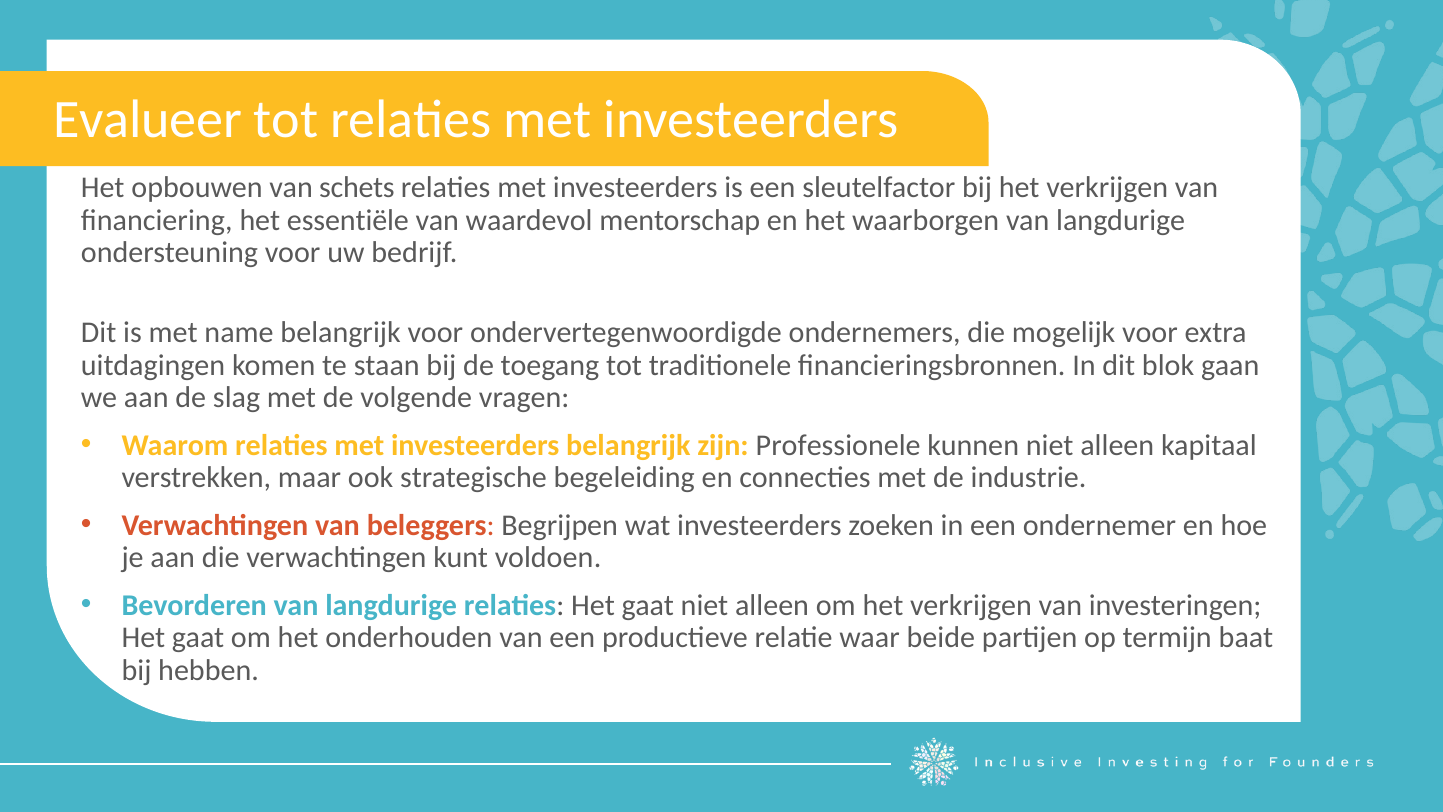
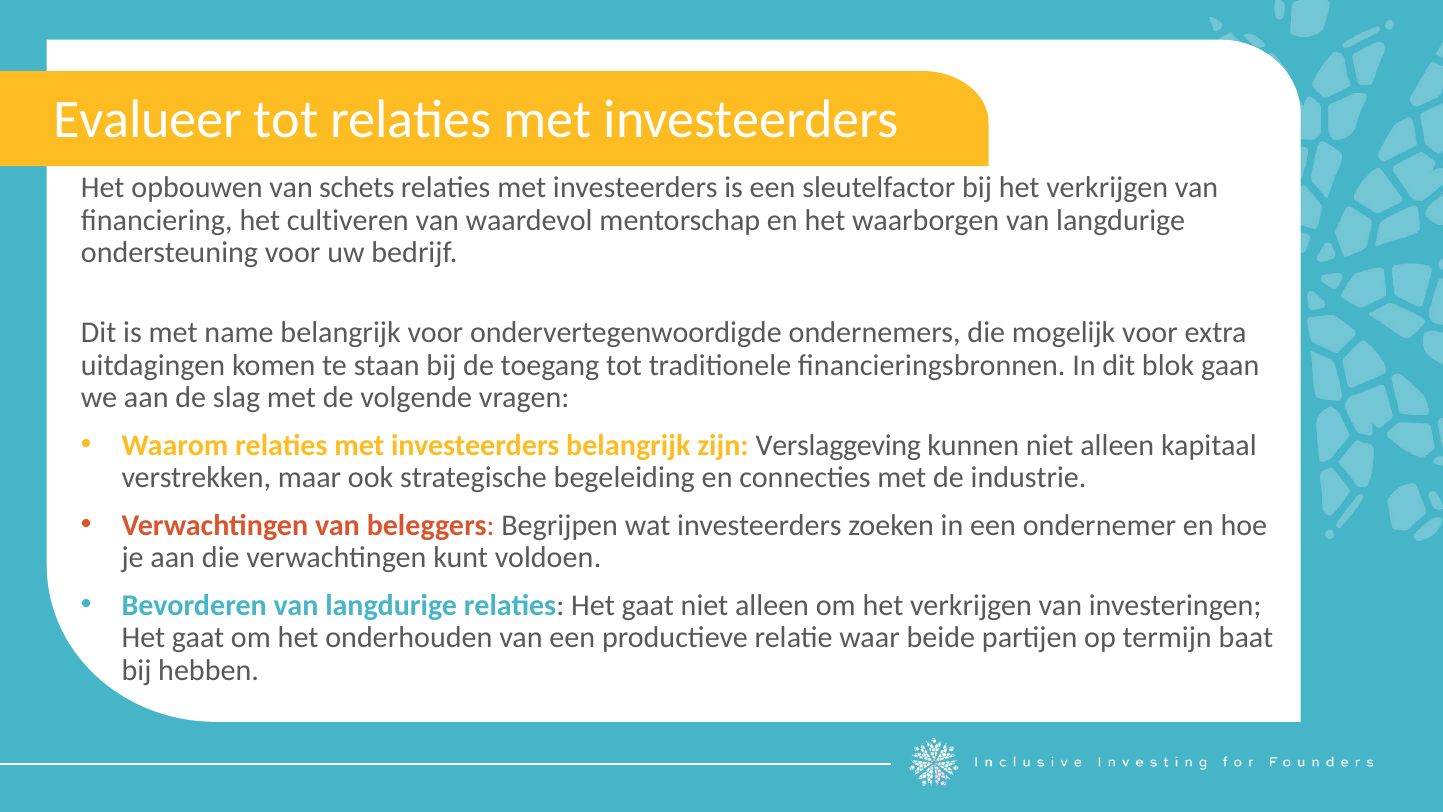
essentiële: essentiële -> cultiveren (348, 220)
Professionele: Professionele -> Verslaggeving (838, 445)
